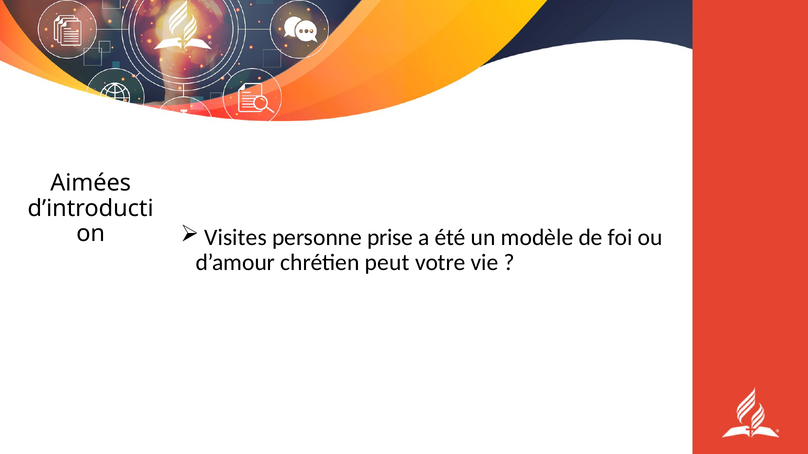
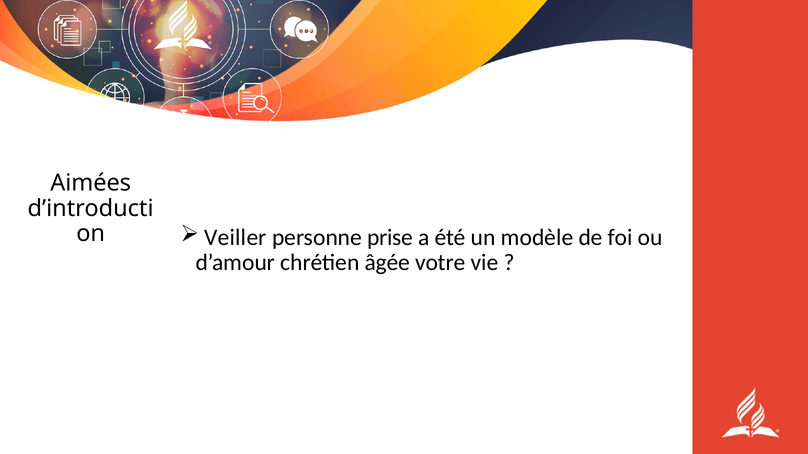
Visites: Visites -> Veiller (236, 238)
peut: peut -> âgée (387, 263)
